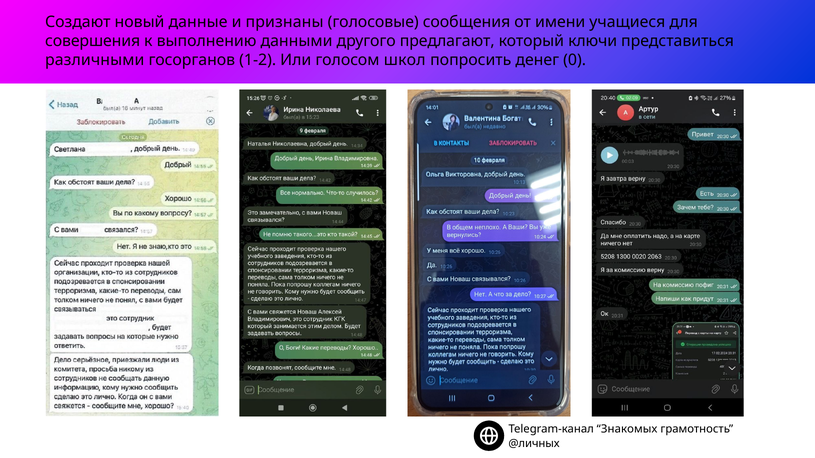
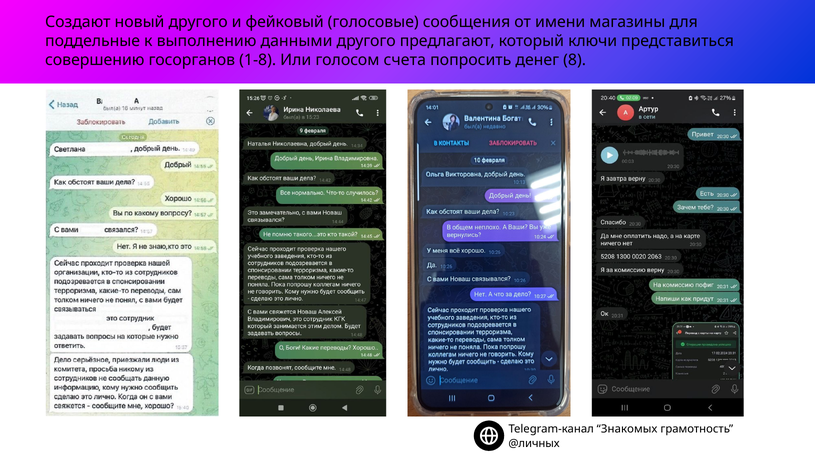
новый данные: данные -> другого (198, 22)
признаны: признаны -> фейковый (285, 22)
учащиеся: учащиеся -> магазины (627, 22)
совершения: совершения -> поддельные (93, 41)
различными: различными -> совершению (95, 60)
1-2: 1-2 -> 1-8 (258, 60)
школ: школ -> счета (405, 60)
0: 0 -> 8 (575, 60)
